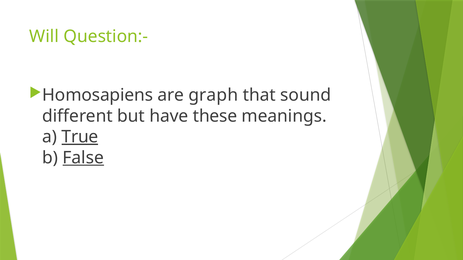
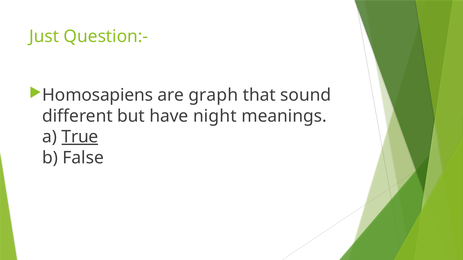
Will: Will -> Just (44, 37)
these: these -> night (215, 116)
False underline: present -> none (83, 158)
